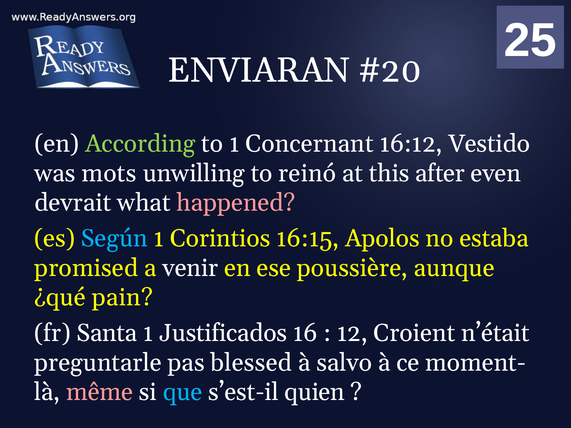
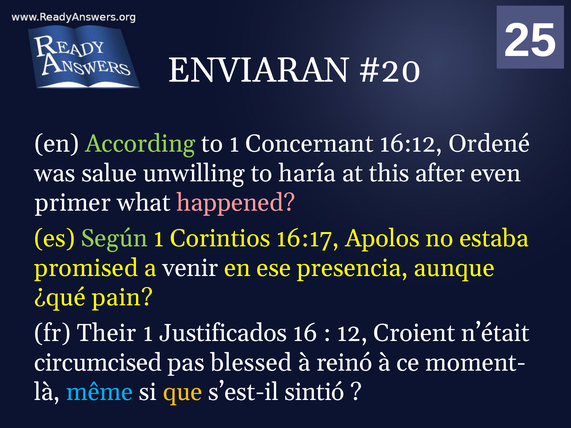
Vestido: Vestido -> Ordené (489, 144)
mots: mots -> salue (109, 173)
reinó: reinó -> haría (307, 173)
devrait: devrait -> primer (73, 203)
Según colour: light blue -> light green (114, 239)
16:15: 16:15 -> 16:17 (308, 239)
poussière: poussière -> presencia (352, 268)
Santa: Santa -> Their (107, 333)
preguntarle: preguntarle -> circumcised (98, 363)
salvo: salvo -> reinó (344, 363)
même colour: pink -> light blue (100, 392)
que colour: light blue -> yellow (183, 392)
quien: quien -> sintió (315, 392)
